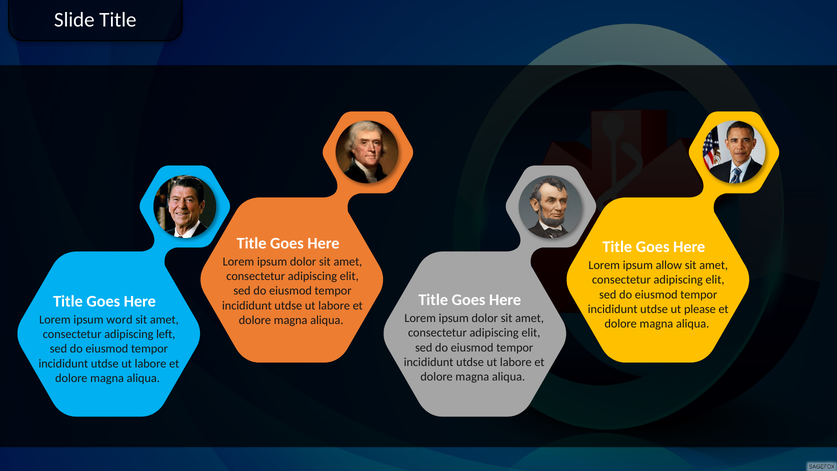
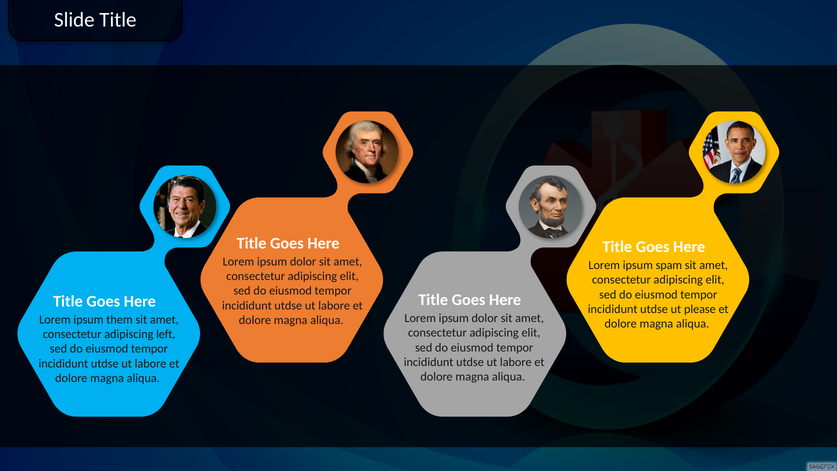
allow: allow -> spam (669, 265)
word: word -> them (120, 319)
